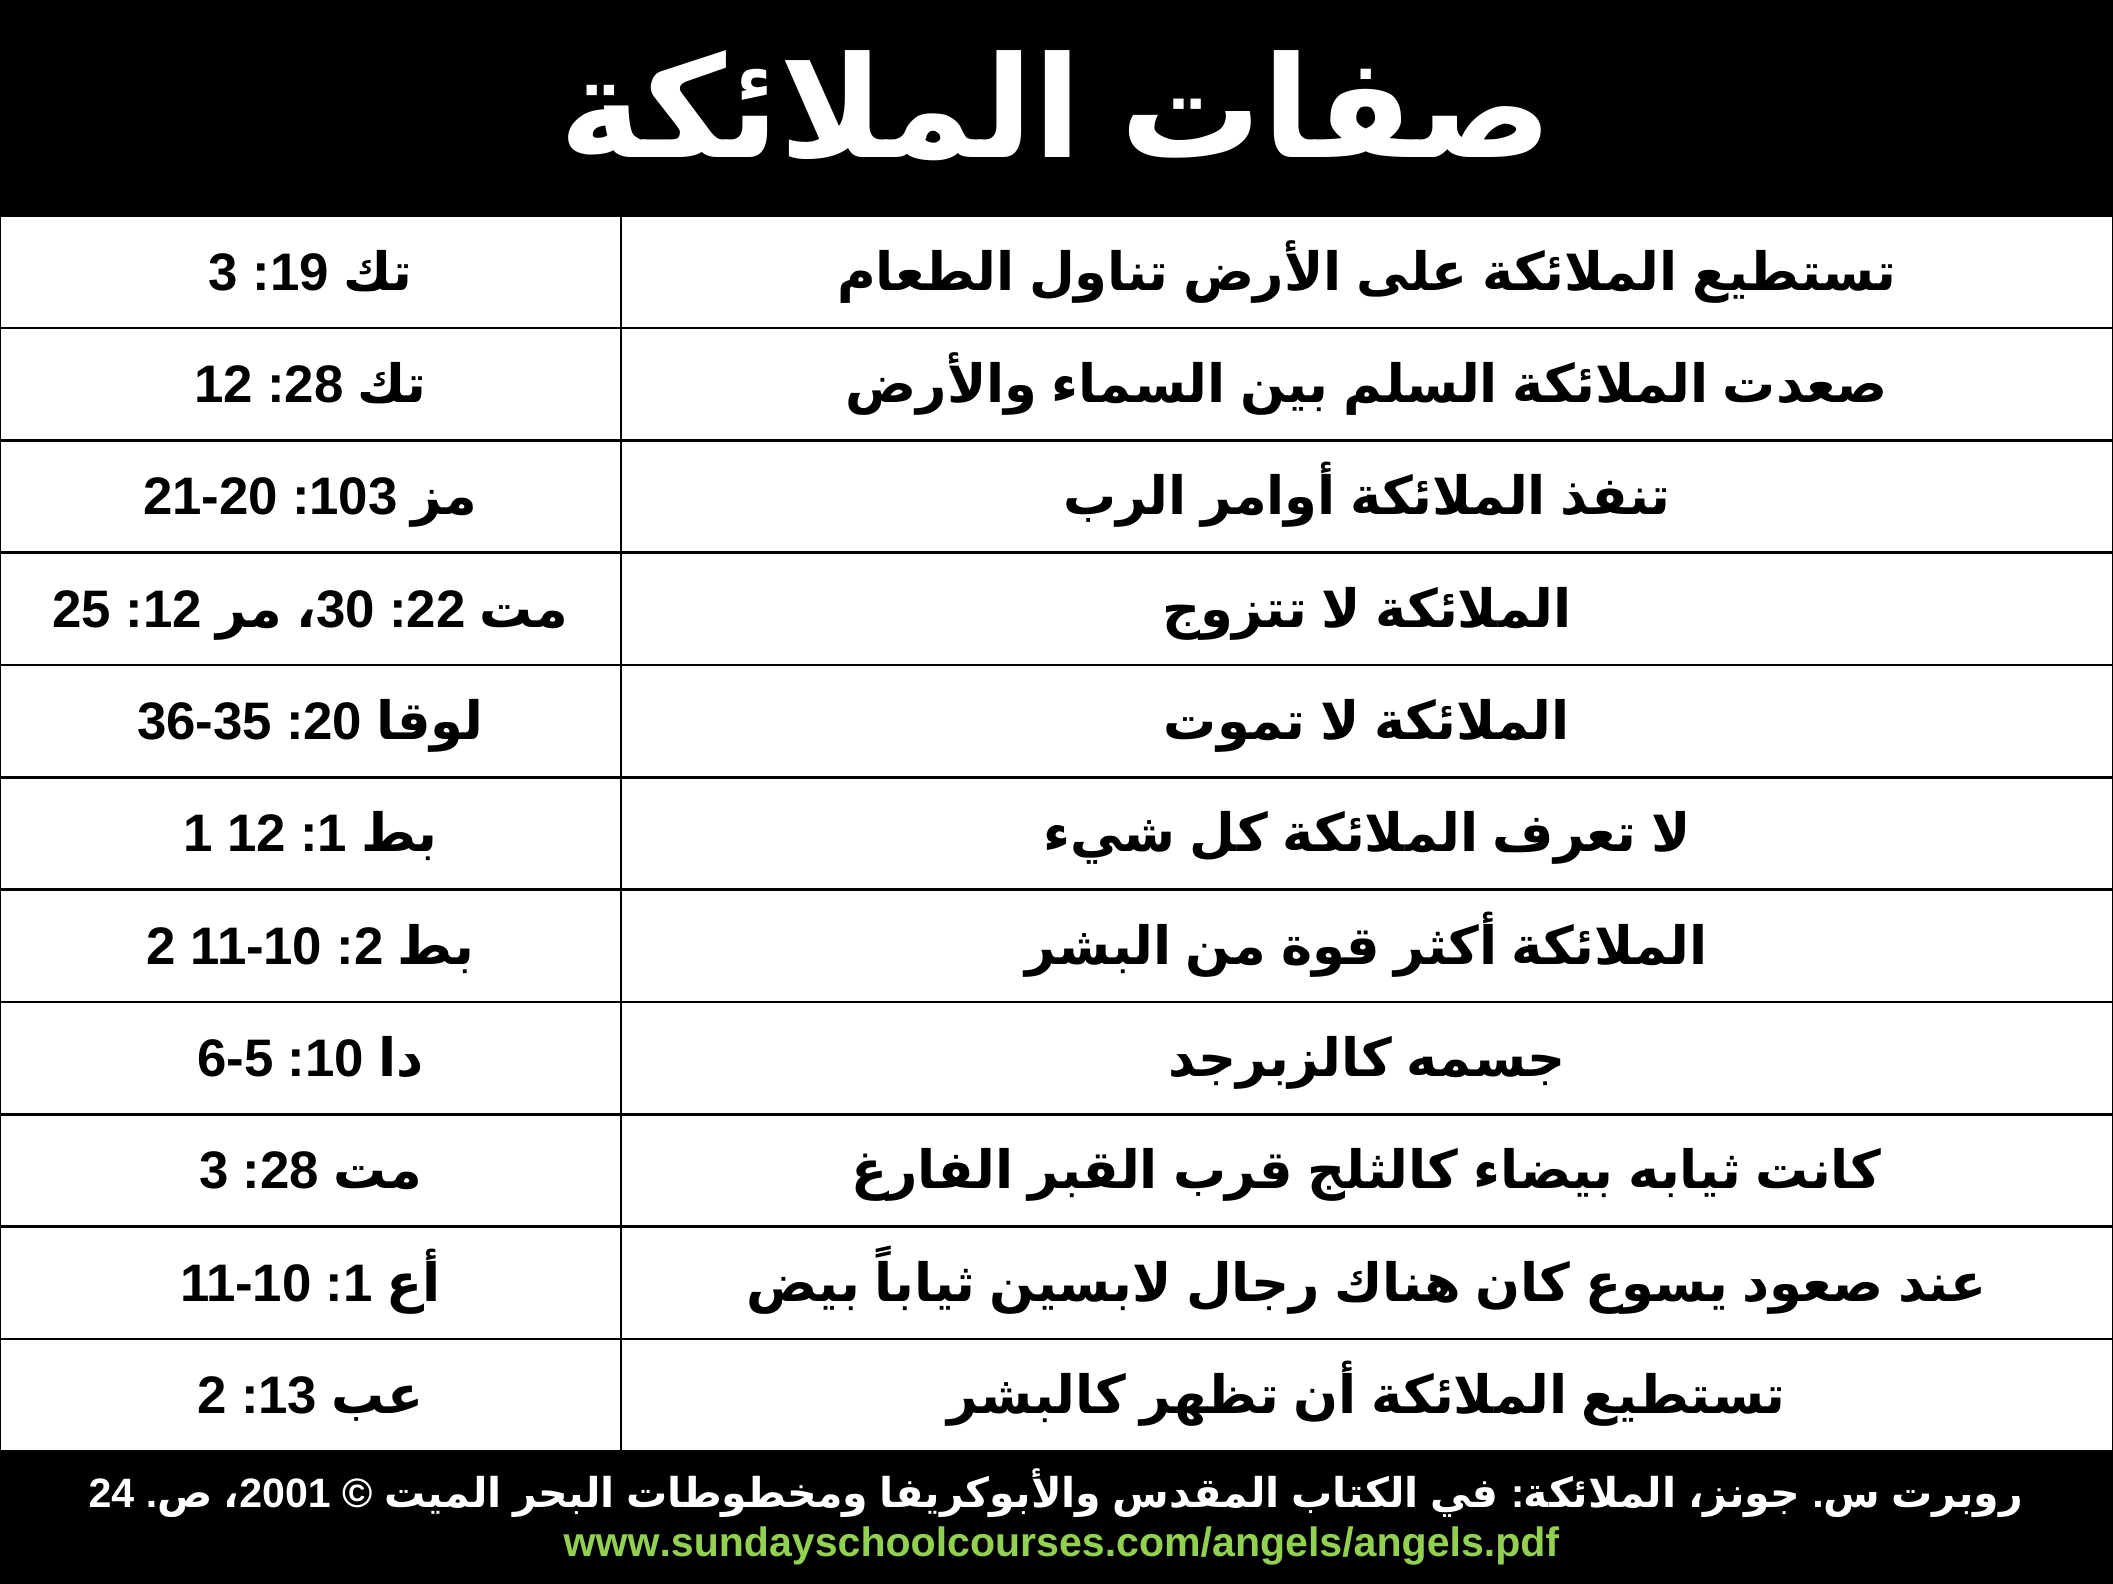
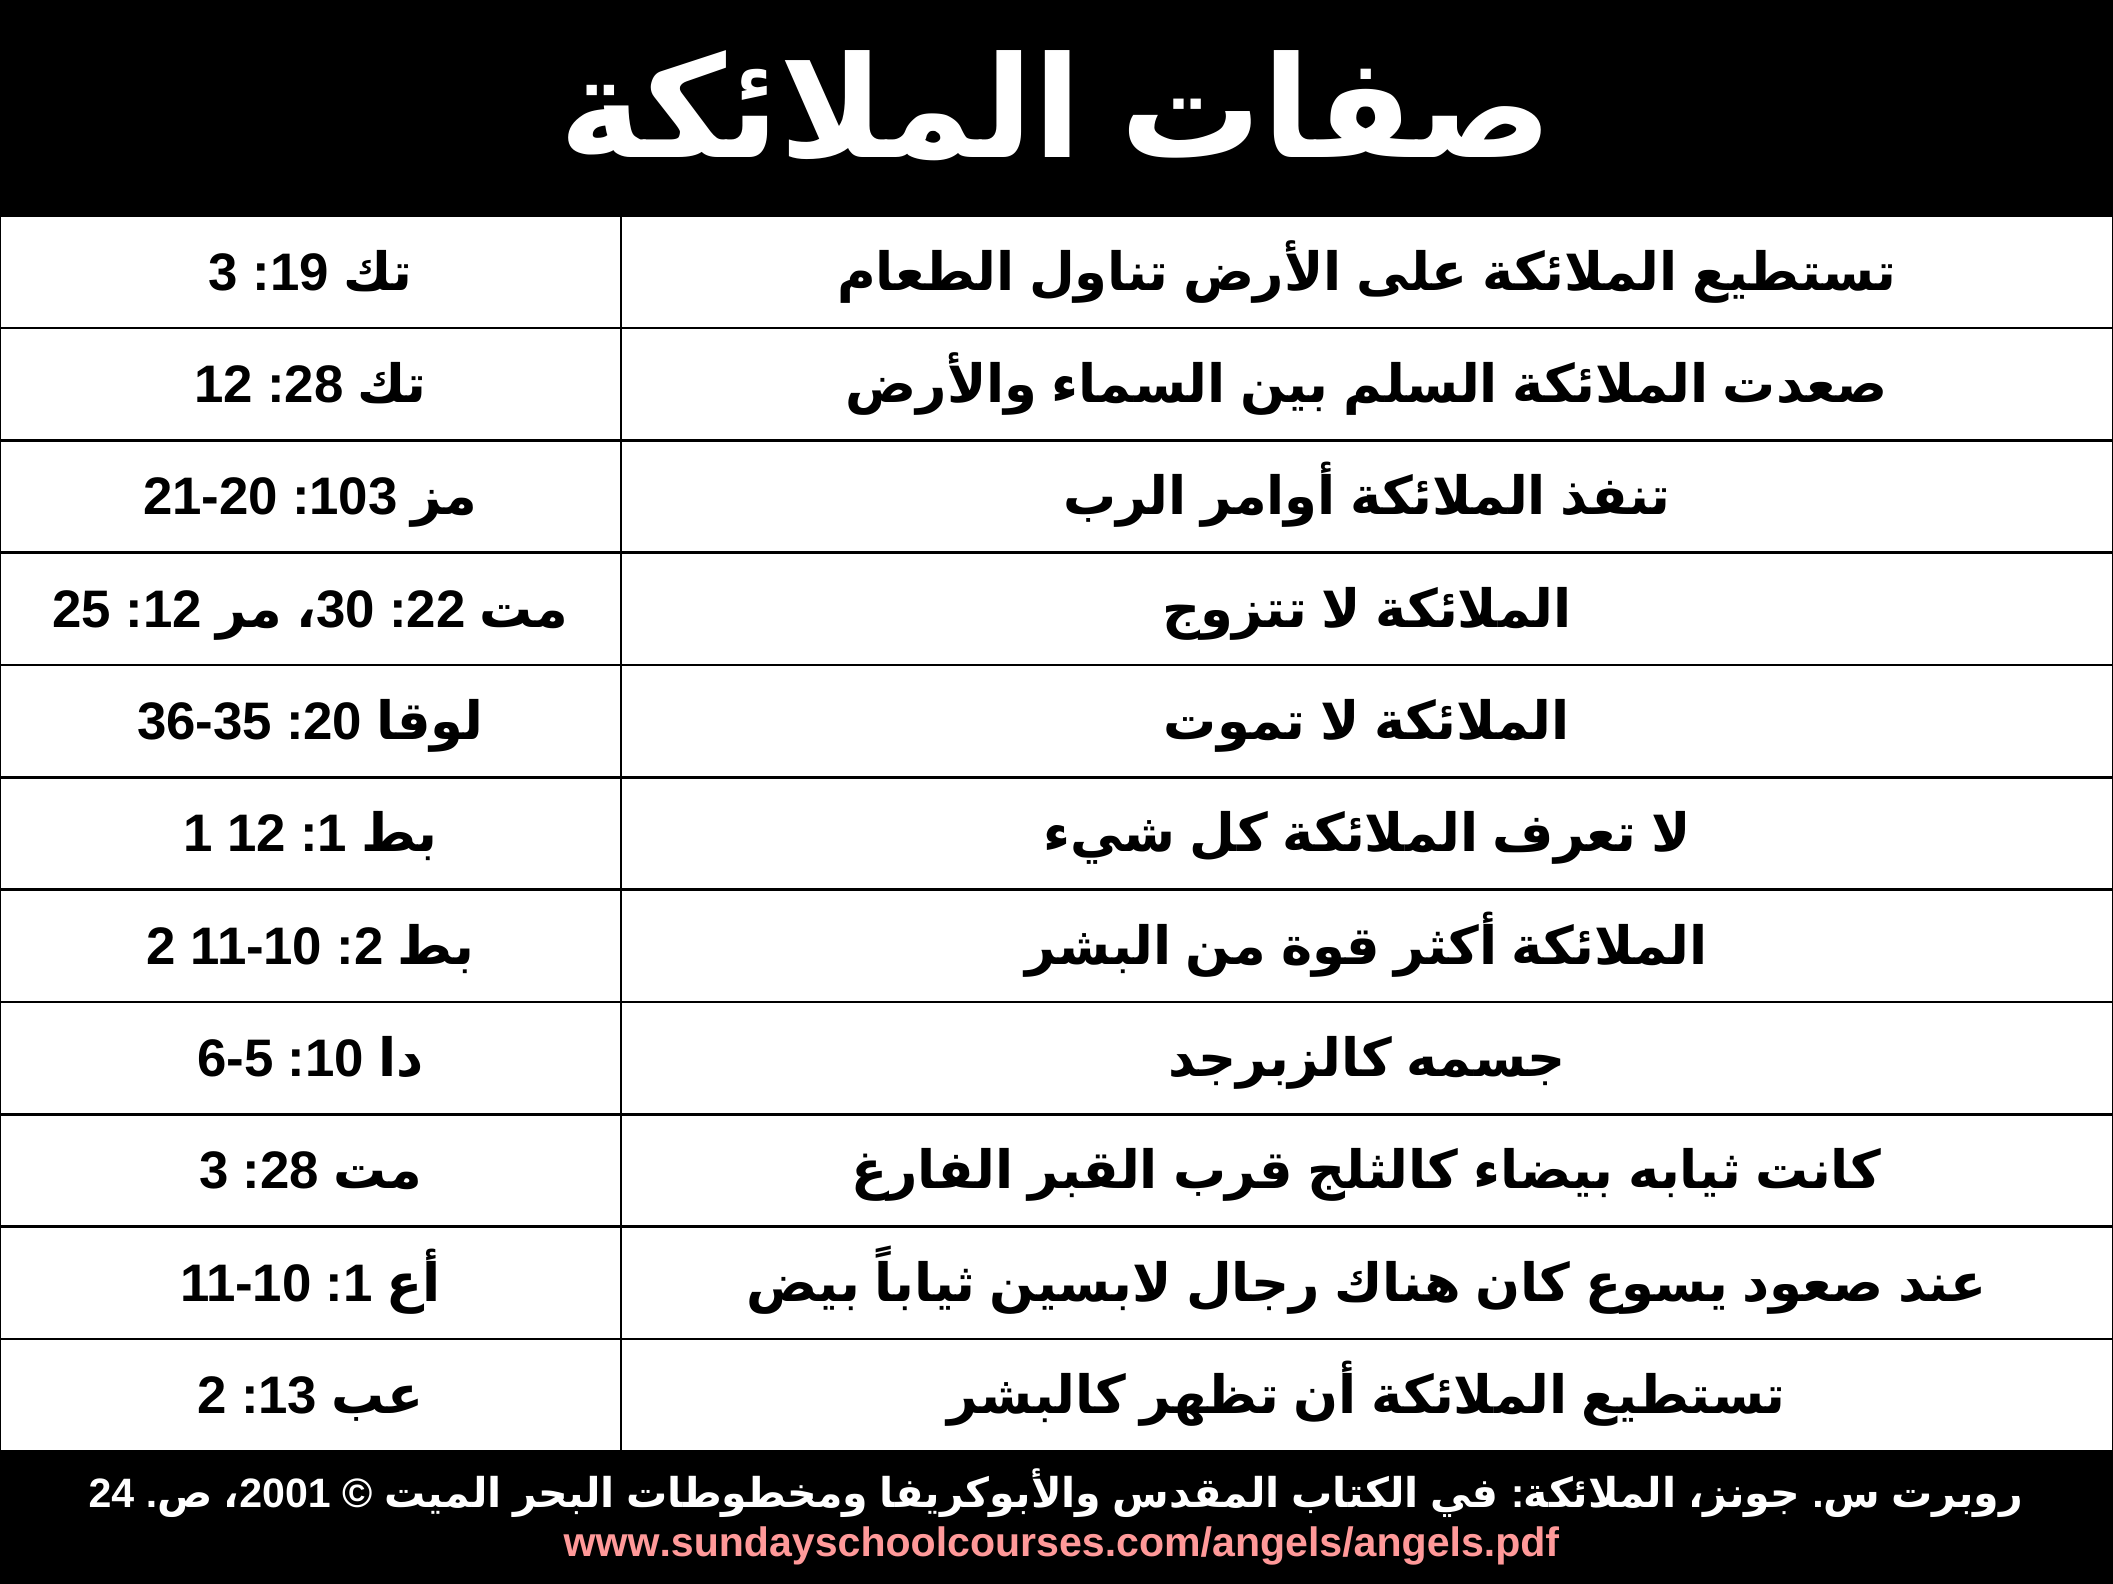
www.sundayschoolcourses.com/angels/angels.pdf colour: light green -> pink (1061, 1544)
